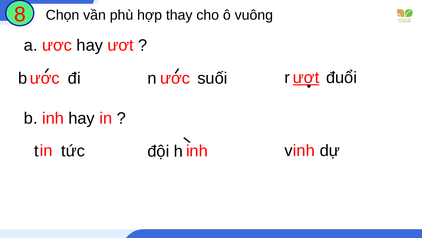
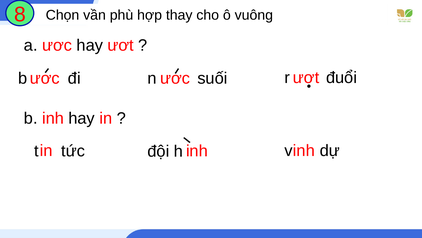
ươt underline: present -> none (306, 77)
